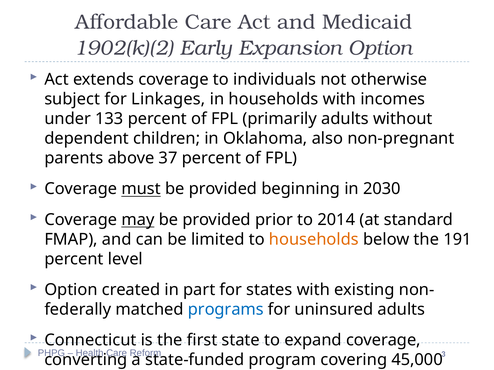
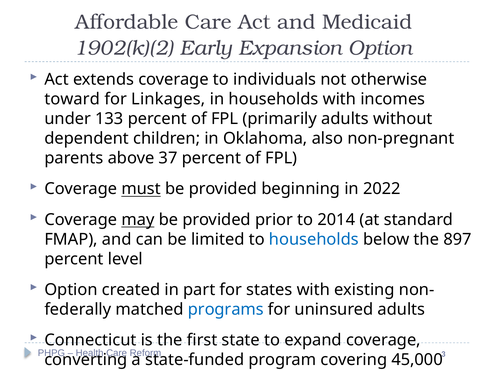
subject: subject -> toward (72, 99)
2030: 2030 -> 2022 (382, 189)
households colour: orange -> blue (314, 240)
191: 191 -> 897 (457, 240)
